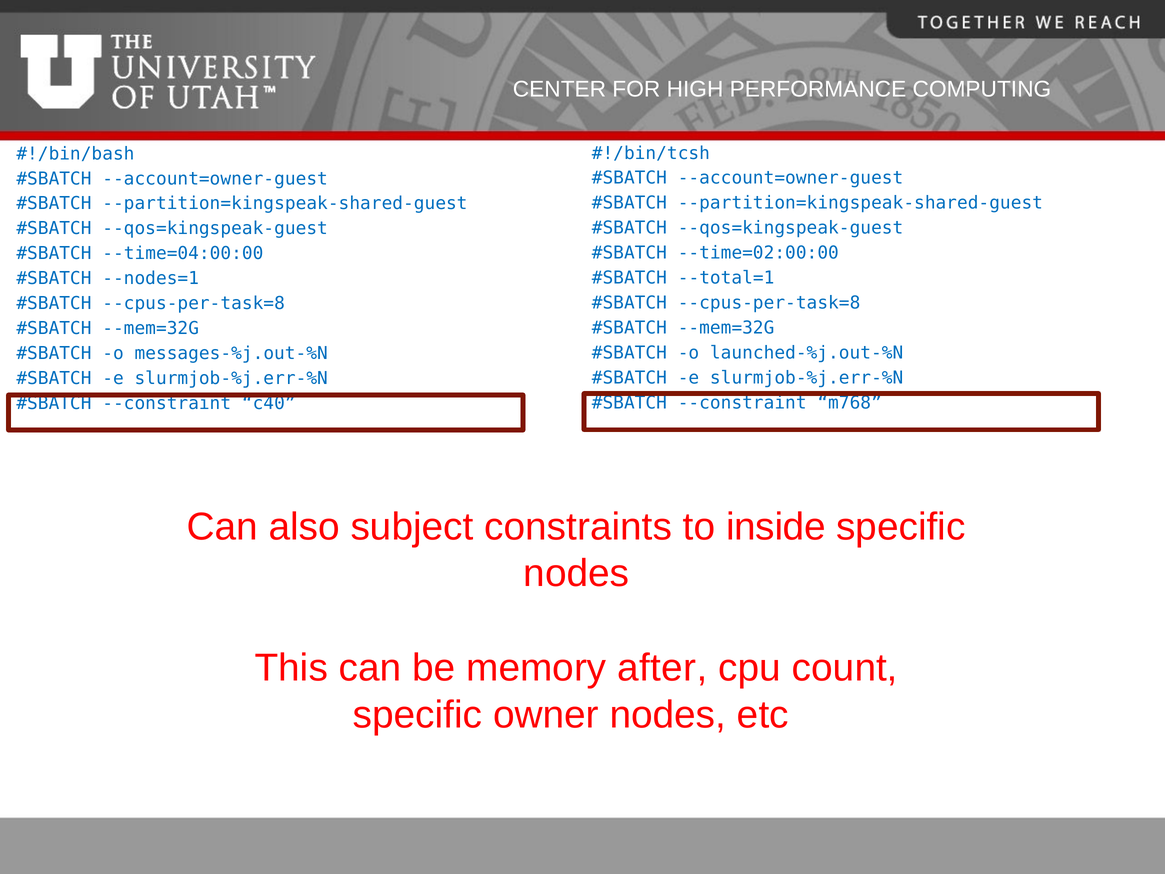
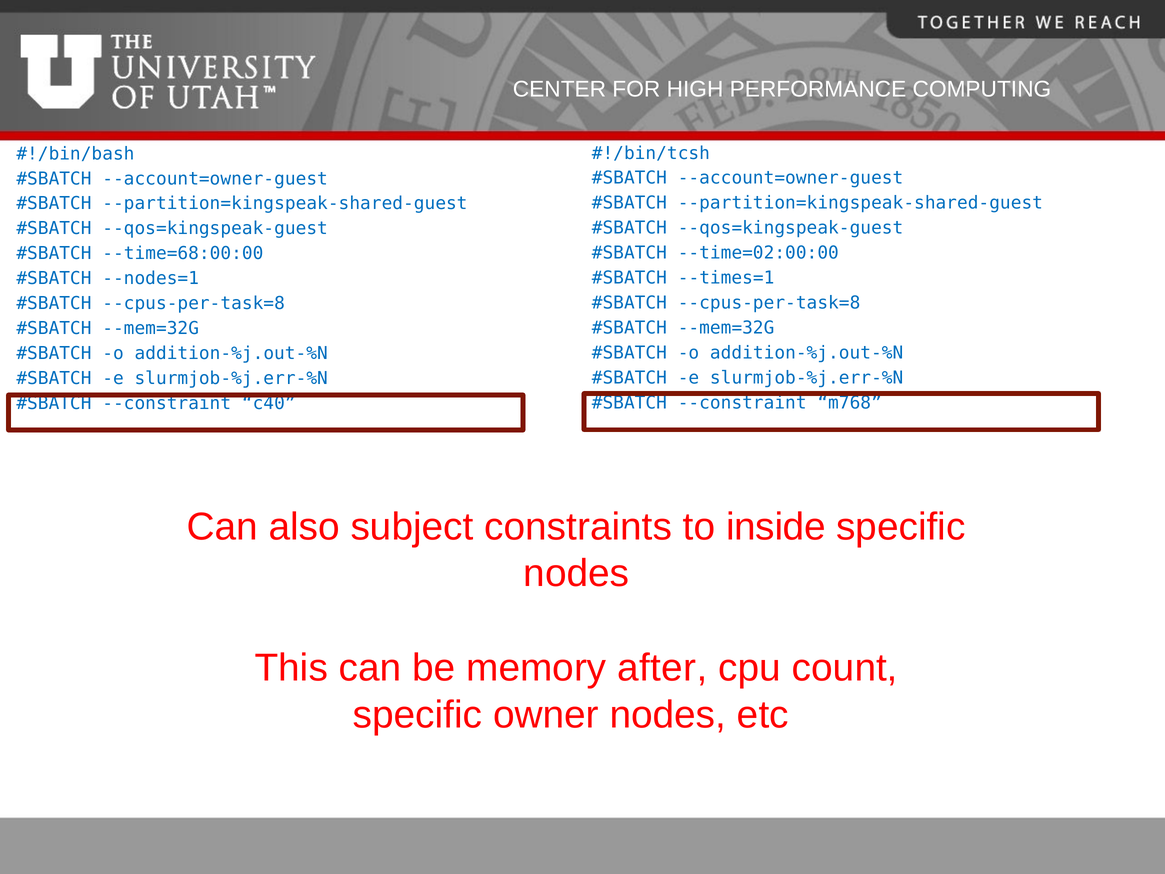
--time=04:00:00: --time=04:00:00 -> --time=68:00:00 (183, 253)
--total=1: --total=1 -> --times=1 (726, 278)
launched-%j.out-%N: launched-%j.out-%N -> addition-%j.out-%N (807, 353)
messages-%j.out-%N: messages-%j.out-%N -> addition-%j.out-%N (231, 353)
